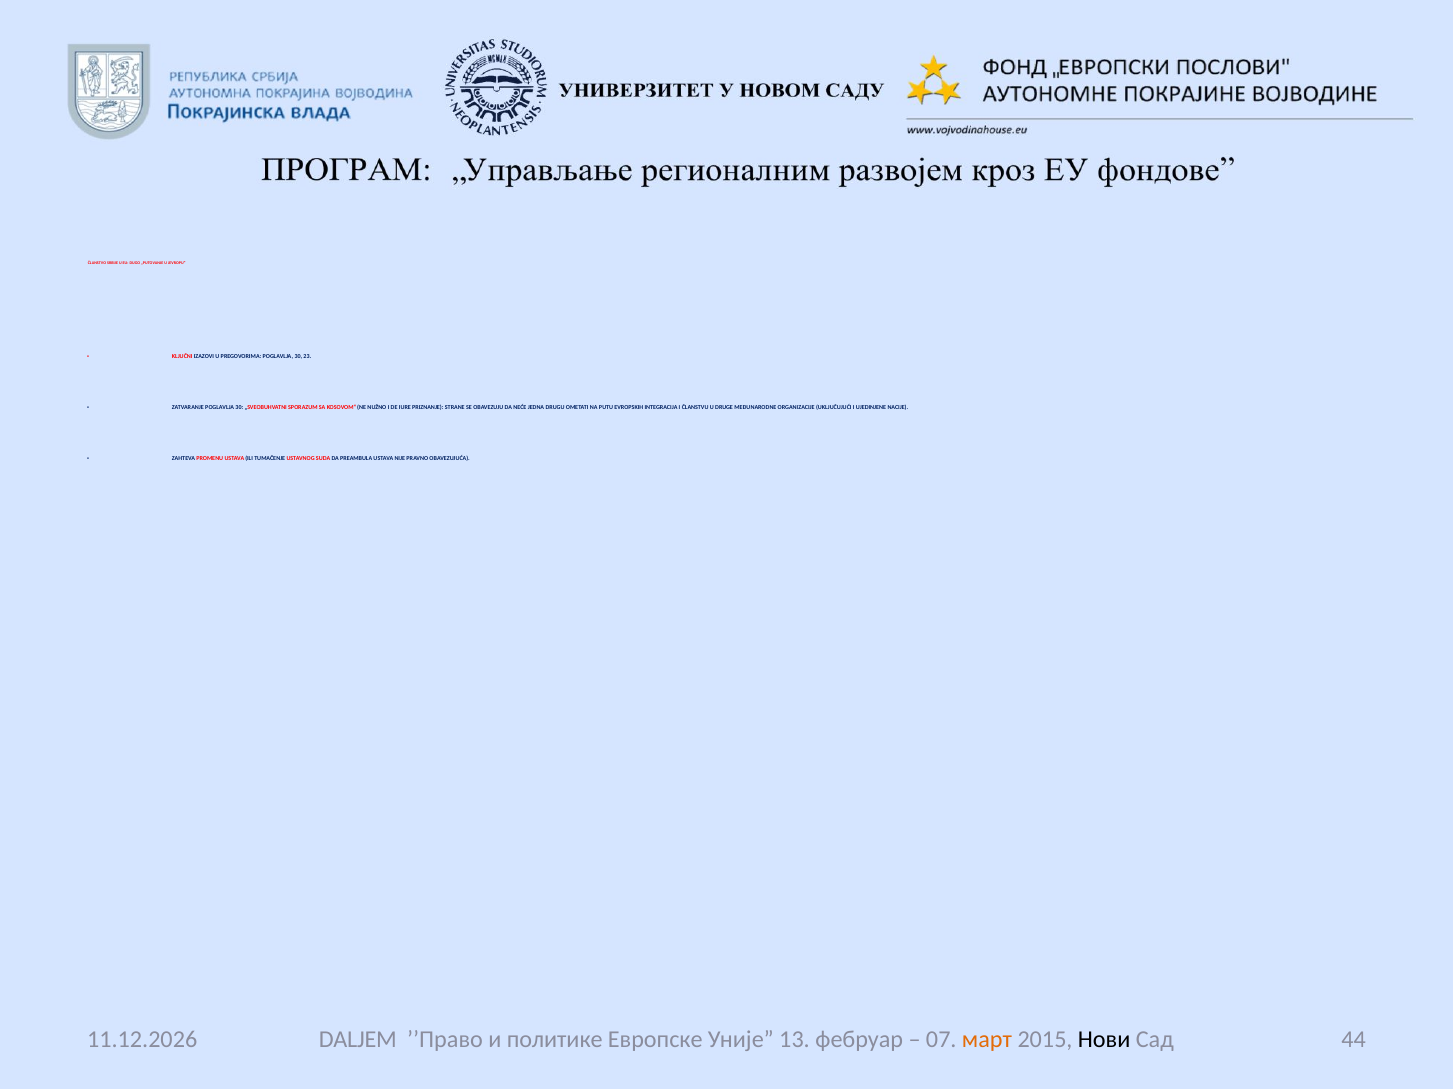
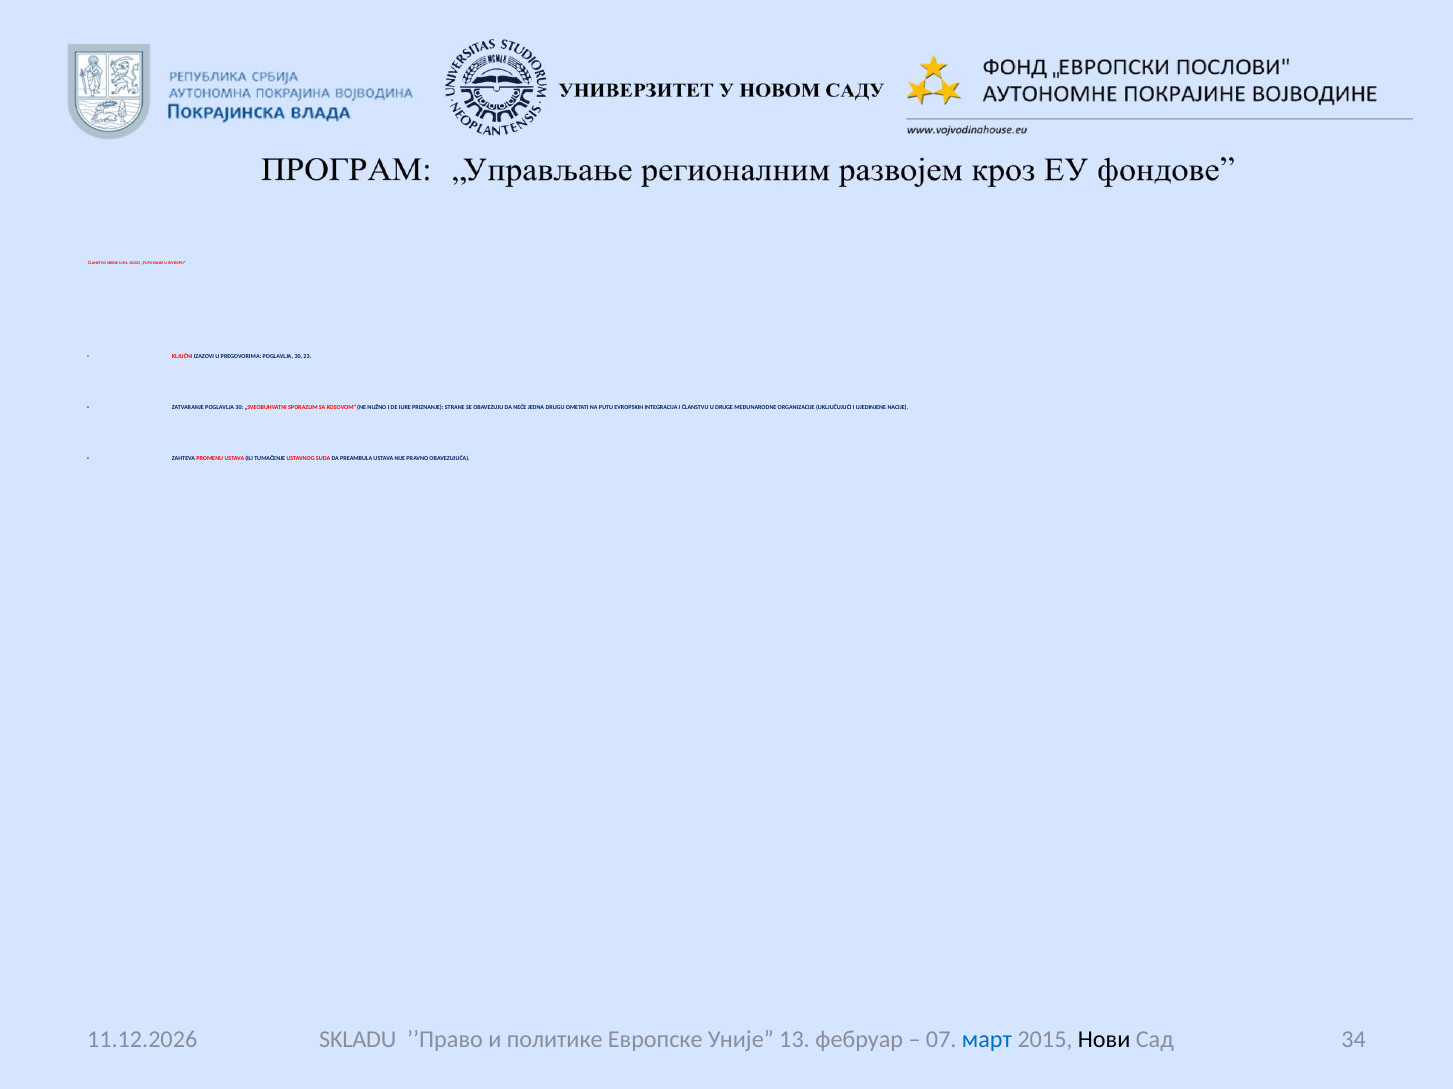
44: 44 -> 34 (1354, 1040)
DALJEM: DALJEM -> SKLADU (358, 1041)
март colour: orange -> blue (987, 1041)
